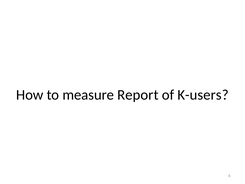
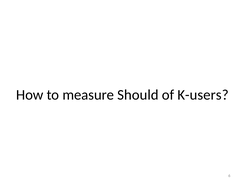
Report: Report -> Should (138, 95)
